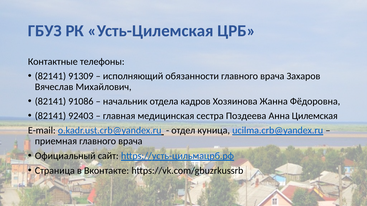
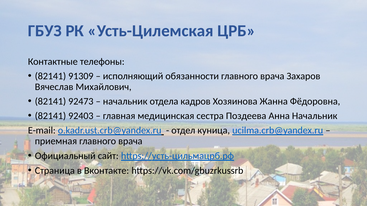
91086: 91086 -> 92473 (81, 101)
Анна Цилемская: Цилемская -> Начальник (315, 116)
